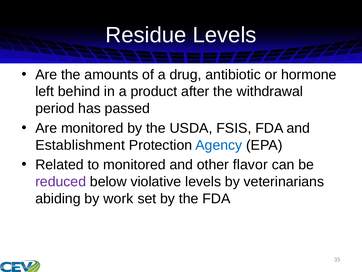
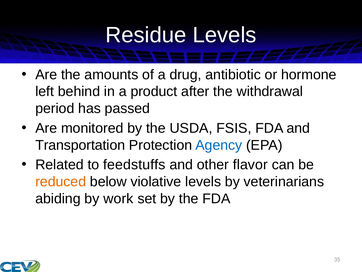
Establishment: Establishment -> Transportation (80, 145)
to monitored: monitored -> feedstuffs (134, 165)
reduced colour: purple -> orange (61, 181)
